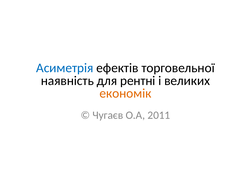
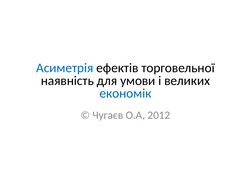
рентні: рентні -> умови (138, 81)
економік colour: orange -> blue (125, 94)
2011: 2011 -> 2012 (159, 115)
